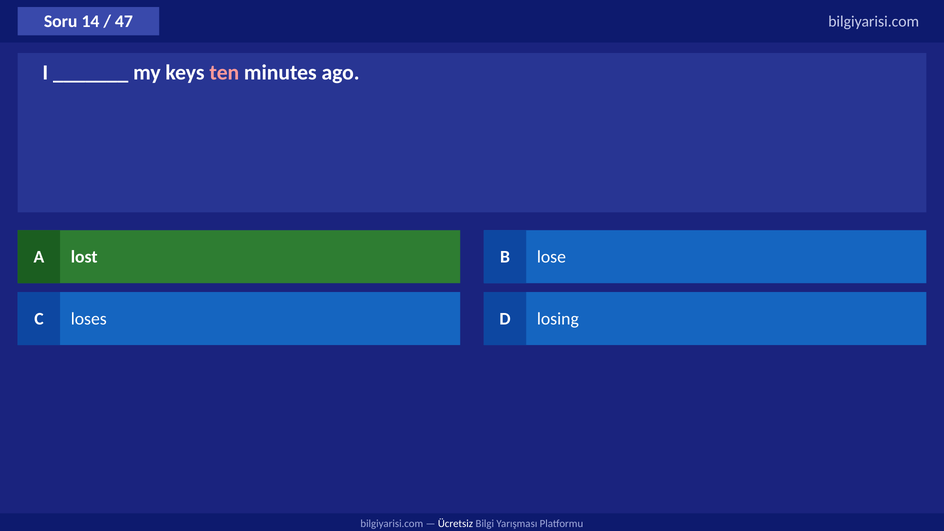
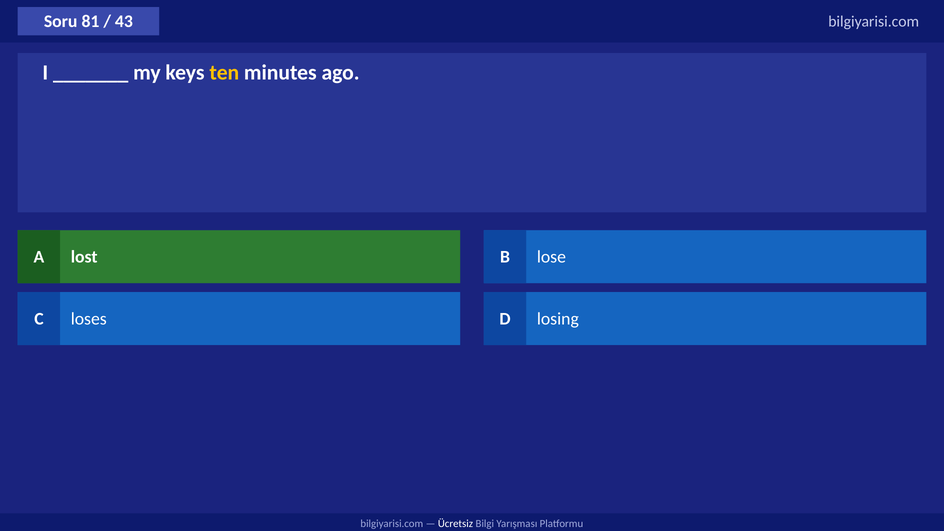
14: 14 -> 81 (90, 22)
47: 47 -> 43 (124, 22)
ten colour: pink -> yellow (224, 73)
